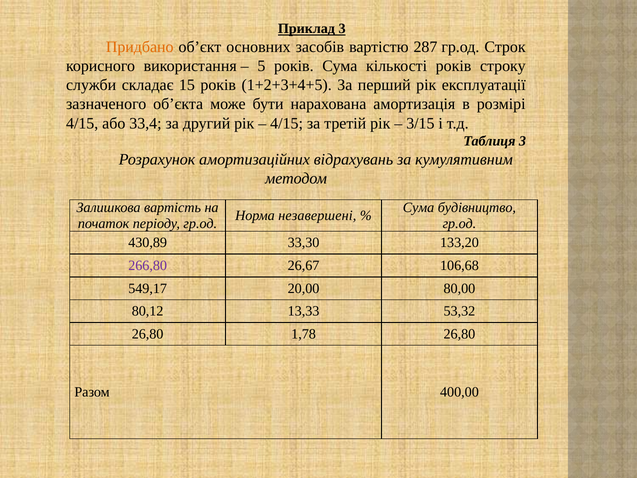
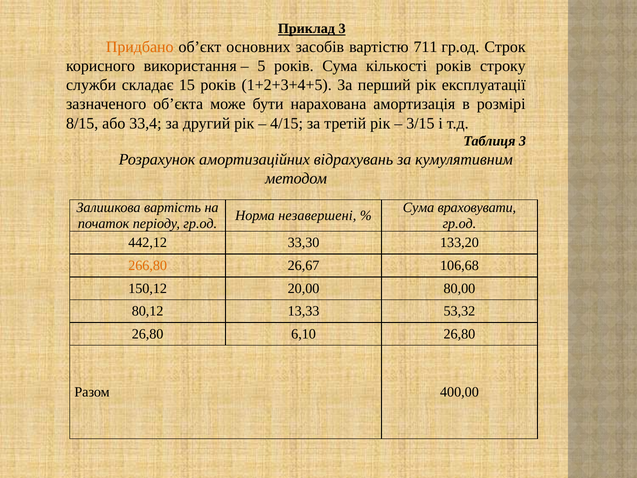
287: 287 -> 711 (425, 47)
4/15: 4/15 -> 8/15 (82, 123)
будівництво: будівництво -> враховувати (477, 208)
430,89: 430,89 -> 442,12 (148, 243)
266,80 colour: purple -> orange (148, 265)
549,17: 549,17 -> 150,12 (148, 288)
1,78: 1,78 -> 6,10 (304, 334)
